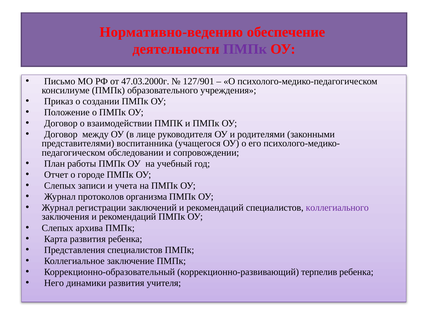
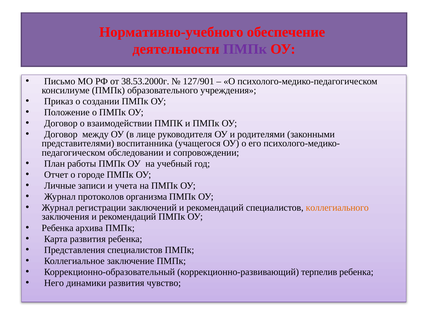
Нормативно-ведению: Нормативно-ведению -> Нормативно-учебного (171, 32)
47.03.2000г: 47.03.2000г -> 38.53.2000г (145, 81)
Слепых: Слепых -> Личные (60, 186)
коллегиального colour: purple -> orange (337, 208)
Слепых: Слепых -> Ребенка (58, 228)
учителя: учителя -> чувство (164, 283)
